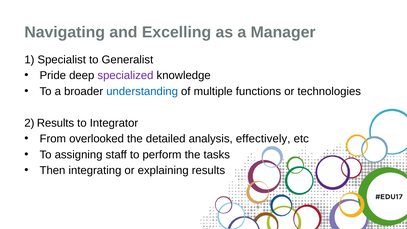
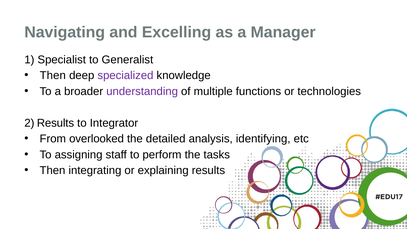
Pride: Pride -> Then (53, 75)
understanding colour: blue -> purple (142, 91)
effectively: effectively -> identifying (263, 139)
